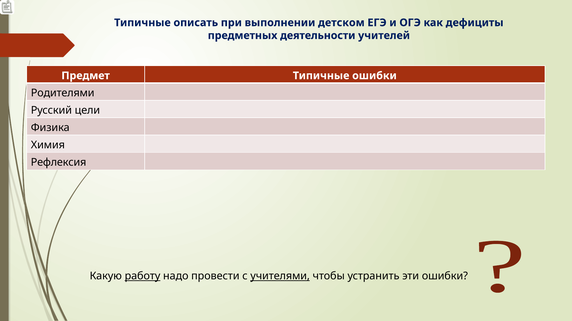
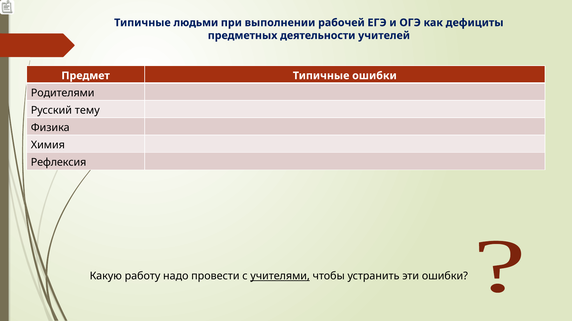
описать: описать -> людьми (196, 23)
детском: детском -> рабочей (341, 23)
цели: цели -> тему (87, 111)
работу underline: present -> none (143, 277)
